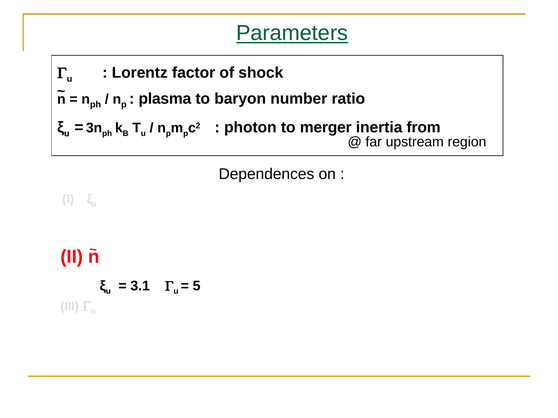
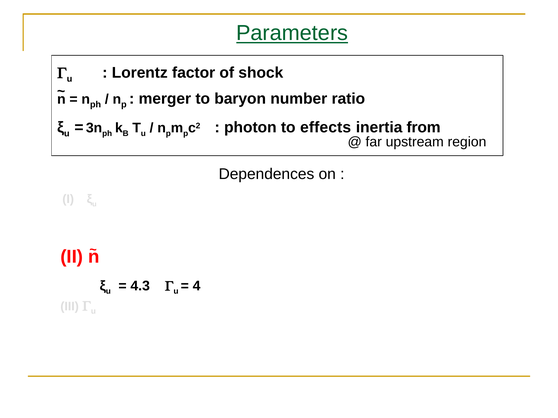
plasma: plasma -> merger (165, 99)
merger: merger -> effects (326, 128)
3.1: 3.1 -> 4.3 (140, 286)
5: 5 -> 4 (197, 286)
